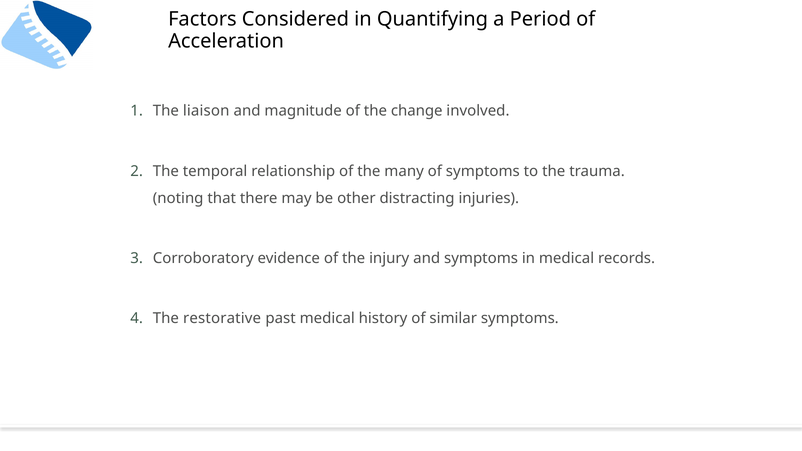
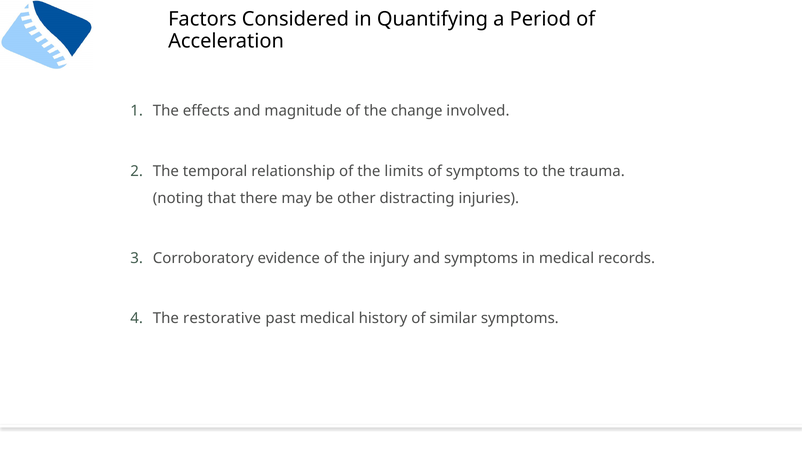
liaison: liaison -> effects (206, 111)
many: many -> limits (404, 171)
